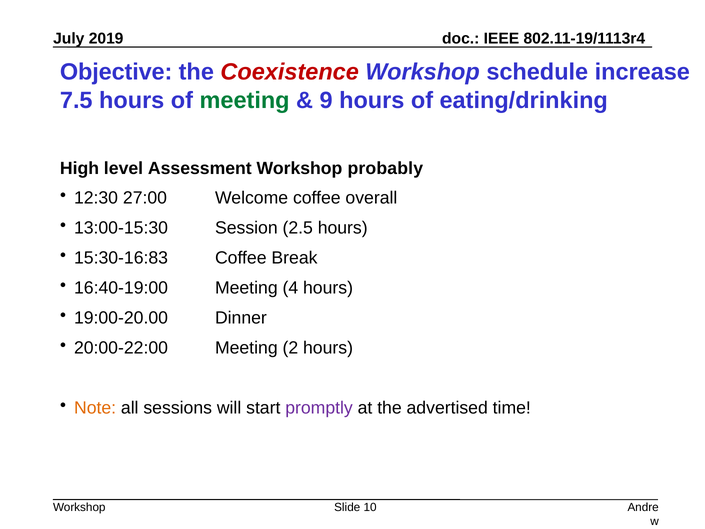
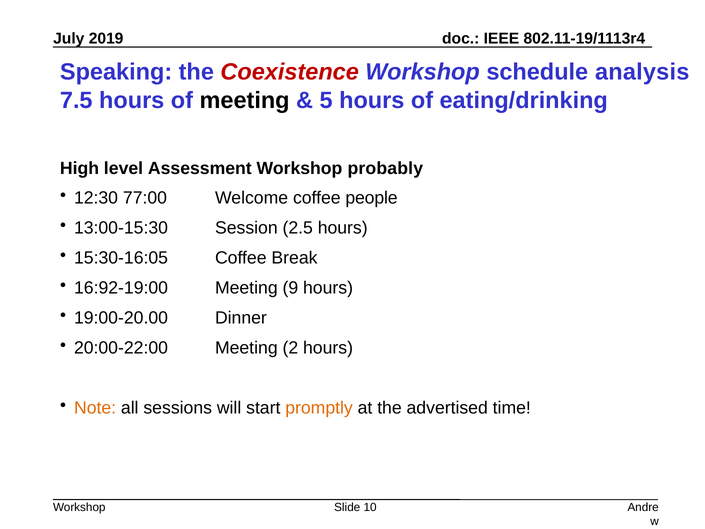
Objective: Objective -> Speaking (116, 72)
increase: increase -> analysis (642, 72)
meeting colour: green -> black (245, 100)
9: 9 -> 5 (326, 100)
27:00: 27:00 -> 77:00 (145, 198)
overall: overall -> people (372, 198)
15:30-16:83: 15:30-16:83 -> 15:30-16:05 (121, 258)
16:40-19:00: 16:40-19:00 -> 16:92-19:00 (121, 288)
4: 4 -> 9 (290, 288)
promptly colour: purple -> orange (319, 408)
